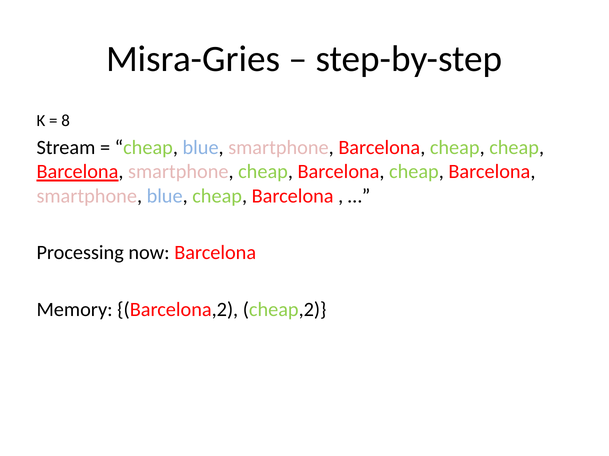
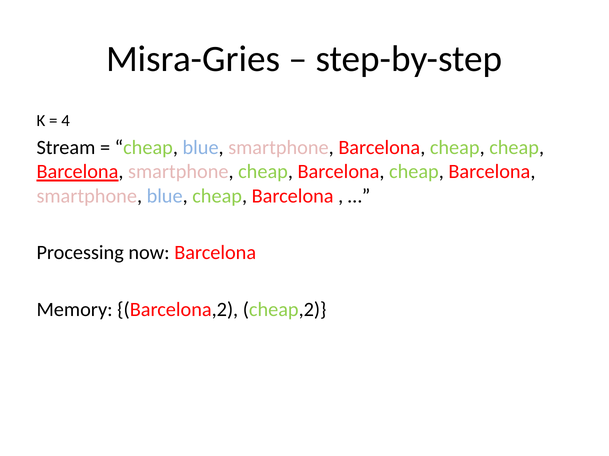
8: 8 -> 4 (66, 121)
